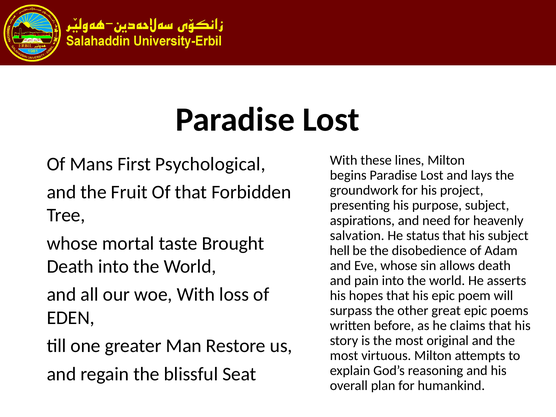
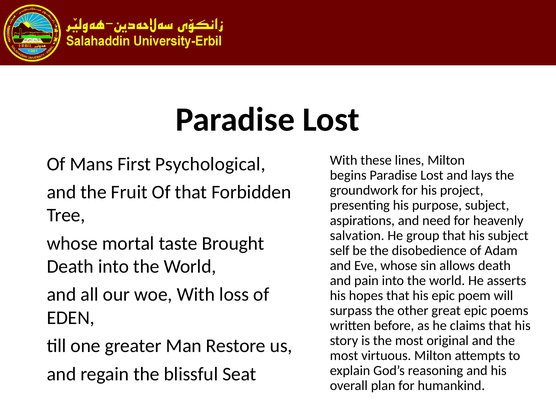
status: status -> group (423, 235)
hell: hell -> self (340, 250)
